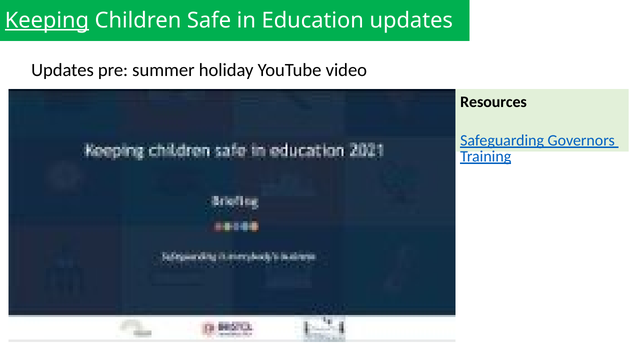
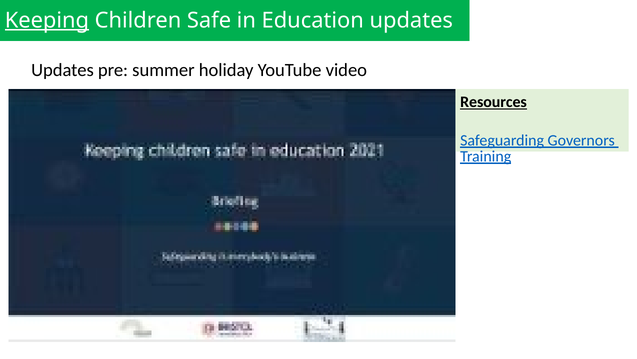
Resources underline: none -> present (493, 102)
